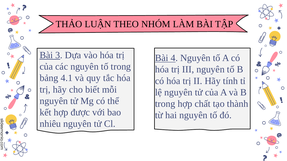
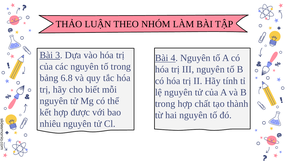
4.1: 4.1 -> 6.8 (67, 78)
